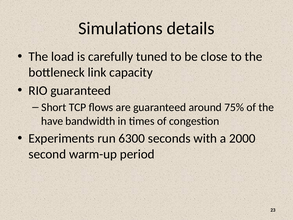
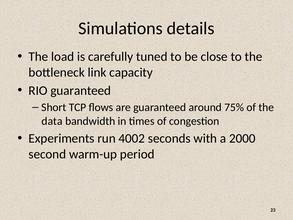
have: have -> data (52, 121)
6300: 6300 -> 4002 (132, 138)
